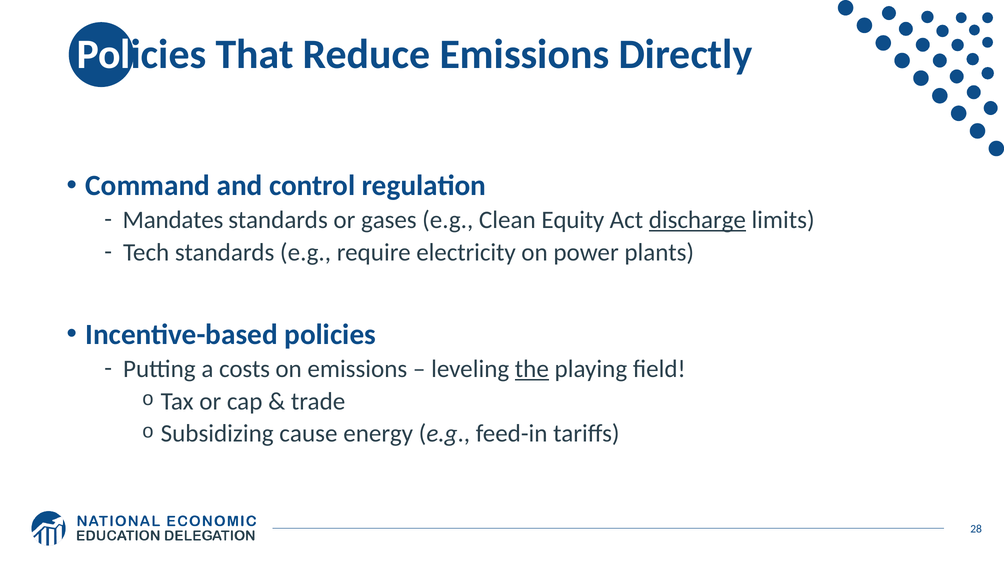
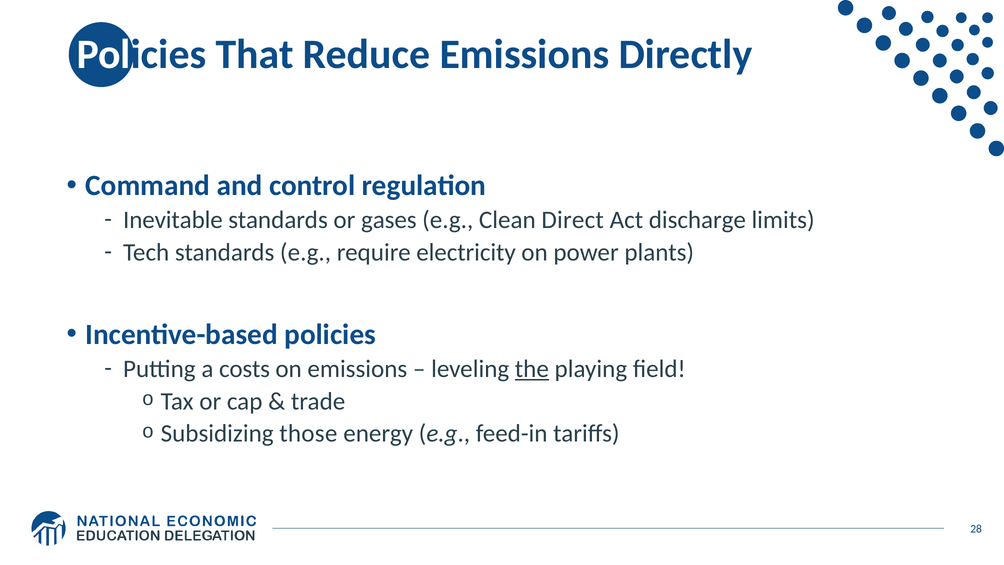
Mandates: Mandates -> Inevitable (173, 220)
Equity: Equity -> Direct (573, 220)
discharge underline: present -> none (697, 220)
cause: cause -> those (308, 433)
